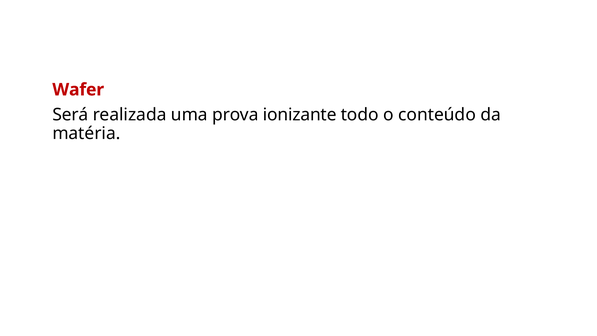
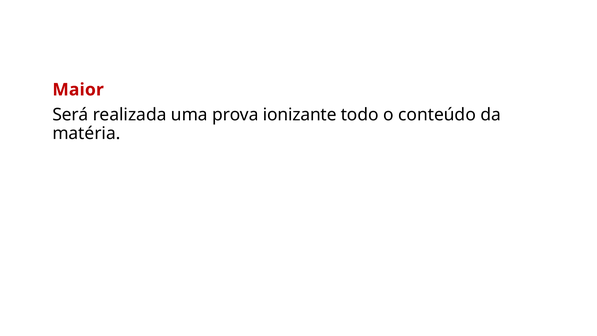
Wafer: Wafer -> Maior (78, 90)
